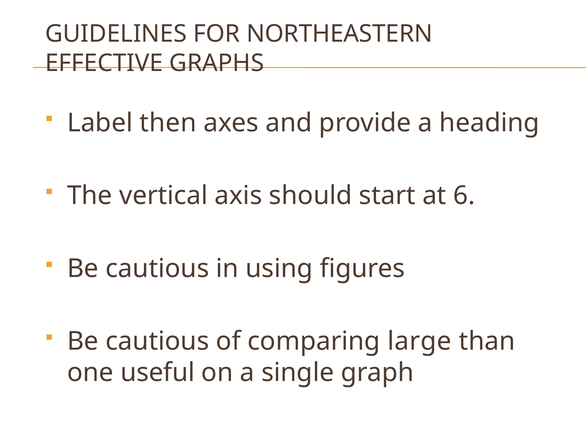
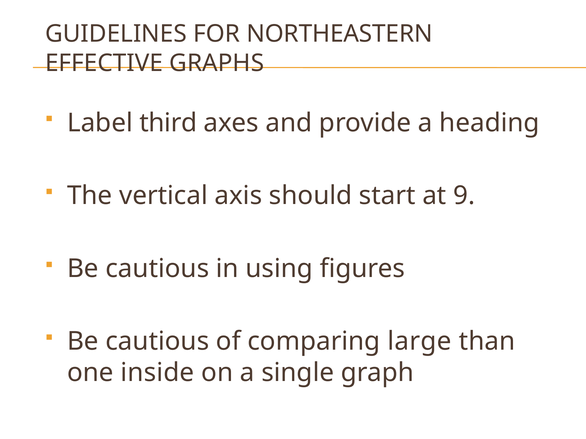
then: then -> third (168, 123)
6: 6 -> 9 (464, 196)
useful: useful -> inside (157, 373)
